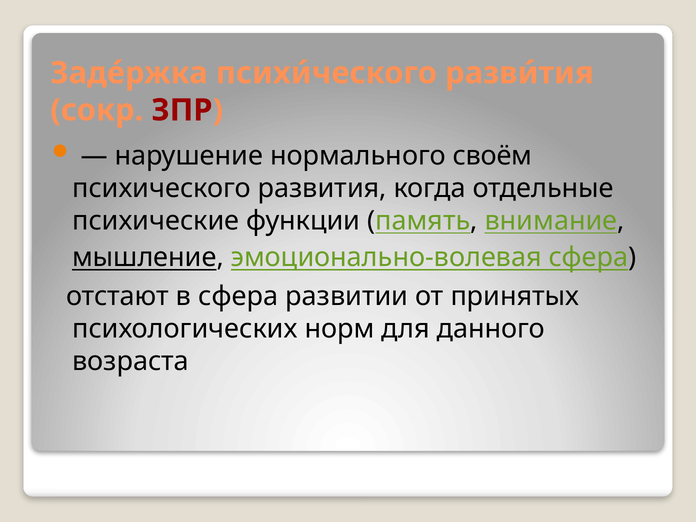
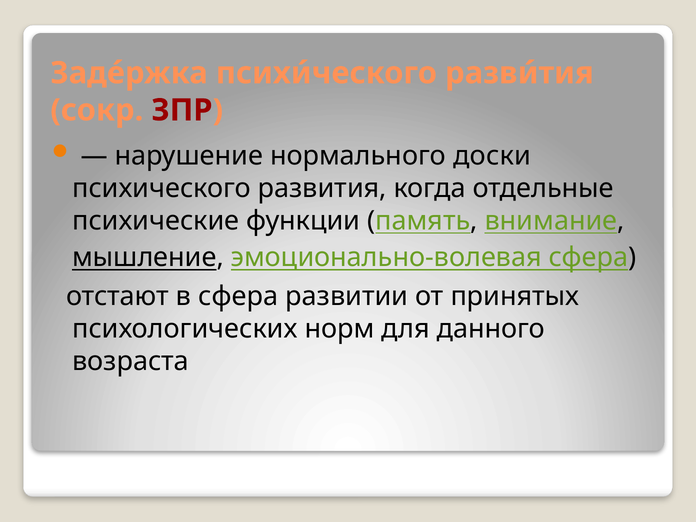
своём: своём -> доски (492, 156)
